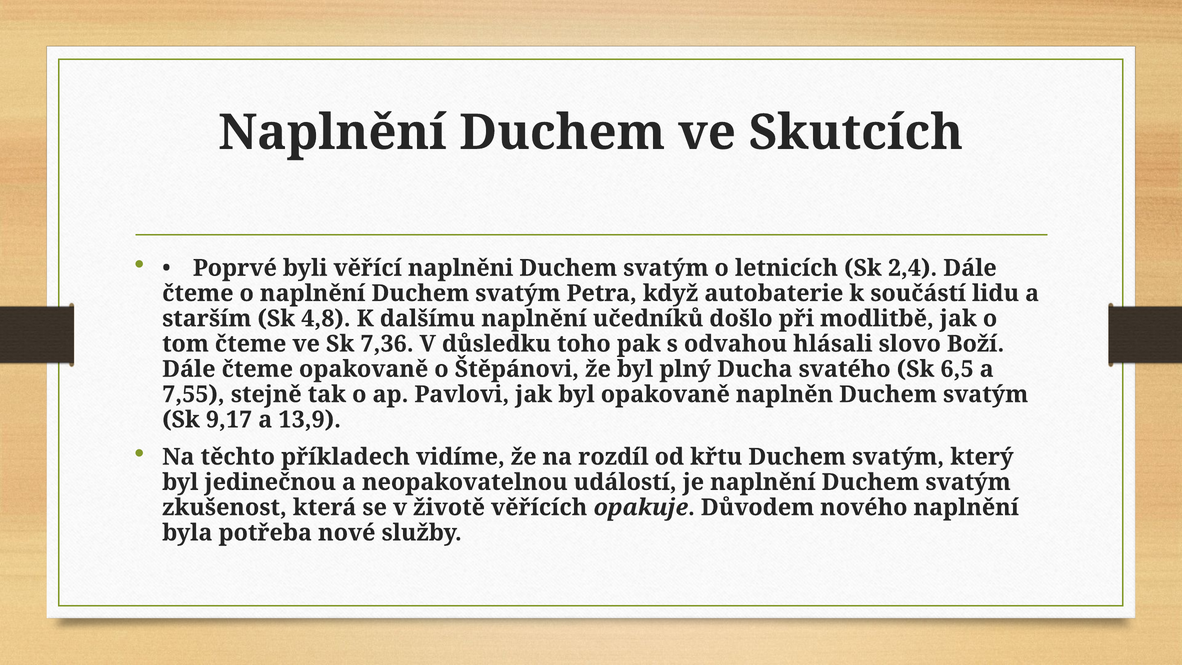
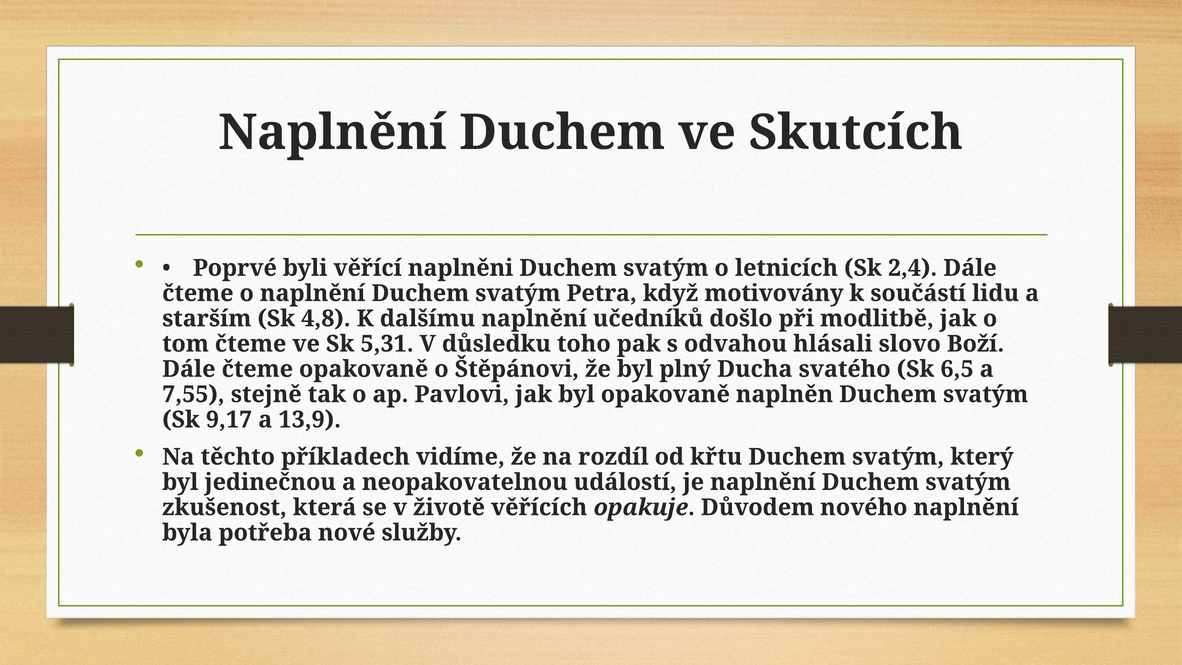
autobaterie: autobaterie -> motivovány (774, 293)
7,36: 7,36 -> 5,31 (387, 344)
